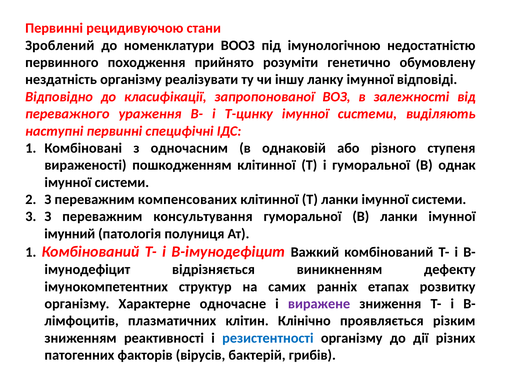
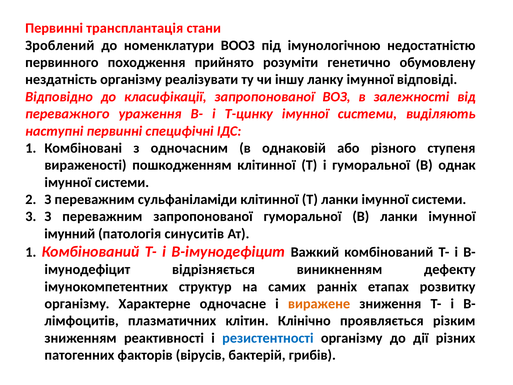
рецидивуючою: рецидивуючою -> трансплантація (135, 28)
компенсованих: компенсованих -> сульфаніламіди (188, 199)
переважним консультування: консультування -> запропонованої (203, 216)
полуниця: полуниця -> синуситів (194, 234)
виражене colour: purple -> orange (319, 304)
